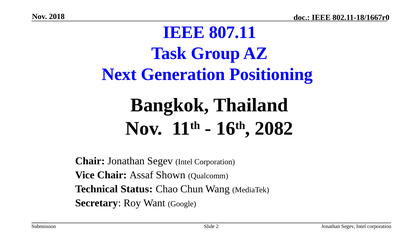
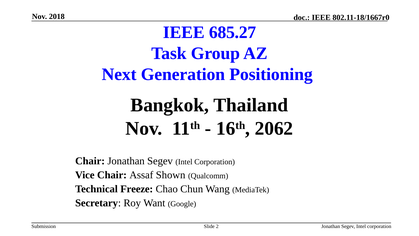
807.11: 807.11 -> 685.27 (233, 32)
2082: 2082 -> 2062 (274, 128)
Status: Status -> Freeze (137, 189)
